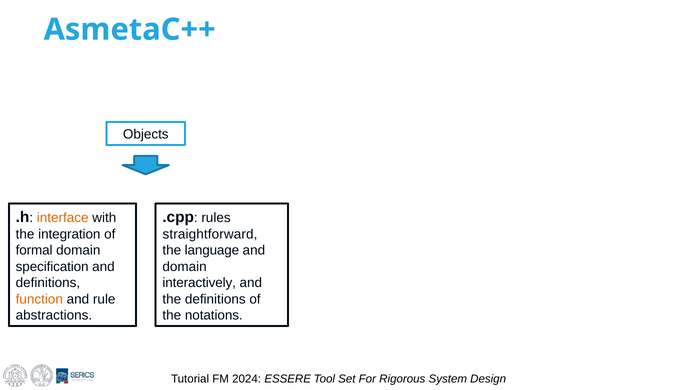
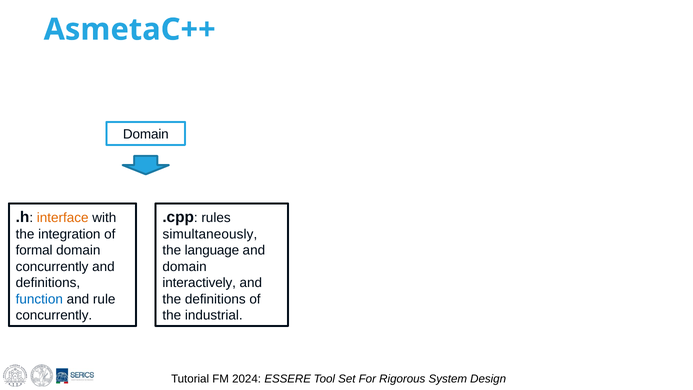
Objects: Objects -> Domain (146, 134)
straightforward: straightforward -> simultaneously (210, 234)
specification: specification -> concurrently (52, 267)
function colour: orange -> blue (39, 299)
abstractions: abstractions -> concurrently (54, 315)
notations: notations -> industrial (214, 315)
